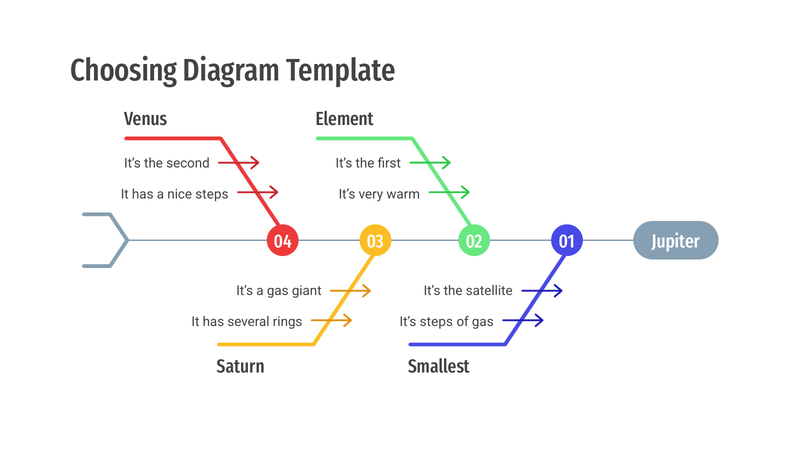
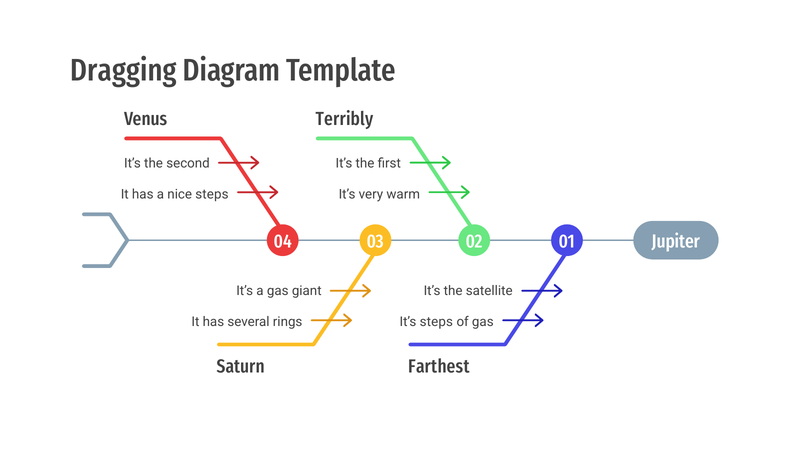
Choosing: Choosing -> Dragging (124, 70)
Element: Element -> Terribly (345, 119)
Smallest: Smallest -> Farthest (439, 367)
